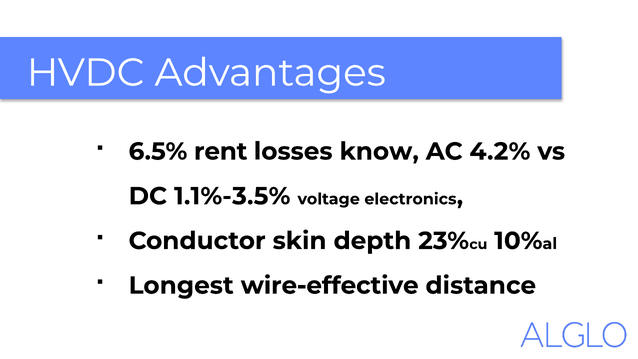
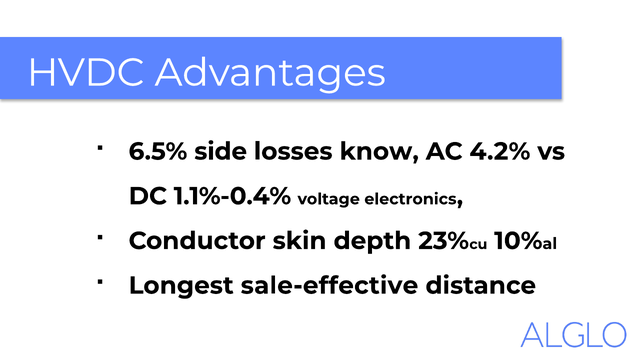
rent: rent -> side (221, 151)
1.1%-3.5%: 1.1%-3.5% -> 1.1%-0.4% (232, 196)
wire-effective: wire-effective -> sale-effective (329, 285)
